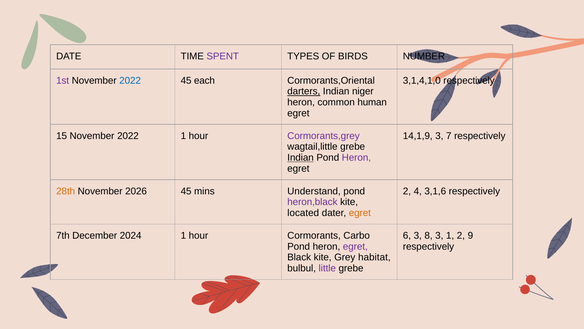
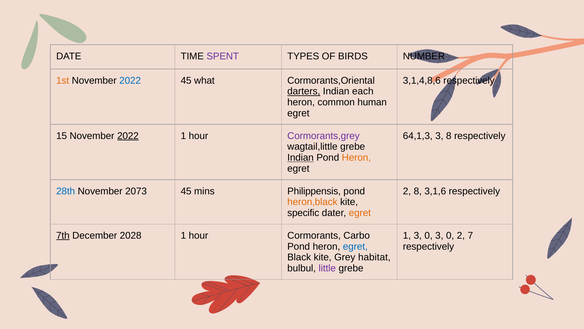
1st colour: purple -> orange (63, 80)
each: each -> what (204, 80)
3,1,4,1,0: 3,1,4,1,0 -> 3,1,4,8,6 (422, 80)
niger: niger -> each (363, 91)
2022 underline: none -> present (128, 136)
14,1,9: 14,1,9 -> 64,1,3 (418, 136)
3 7: 7 -> 8 (449, 136)
Heron colour: purple -> orange (356, 157)
28th colour: orange -> blue (66, 191)
2026: 2026 -> 2073 (136, 191)
Understand: Understand -> Philippensis (314, 191)
2 4: 4 -> 8 (418, 191)
heron,black colour: purple -> orange (312, 202)
located: located -> specific (303, 213)
7th underline: none -> present (63, 235)
2024: 2024 -> 2028 (131, 235)
6: 6 -> 1 (407, 235)
8: 8 -> 0 (429, 235)
1: 1 -> 0 (450, 235)
9: 9 -> 7 (470, 235)
egret colour: purple -> blue (355, 246)
